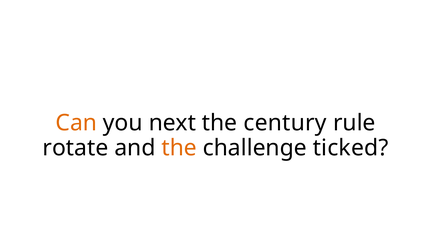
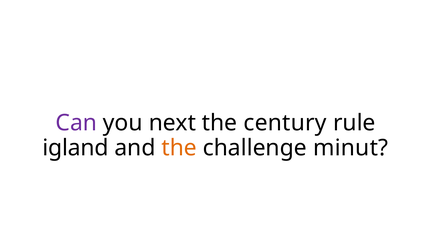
Can colour: orange -> purple (76, 123)
rotate: rotate -> igland (76, 148)
ticked: ticked -> minut (351, 148)
